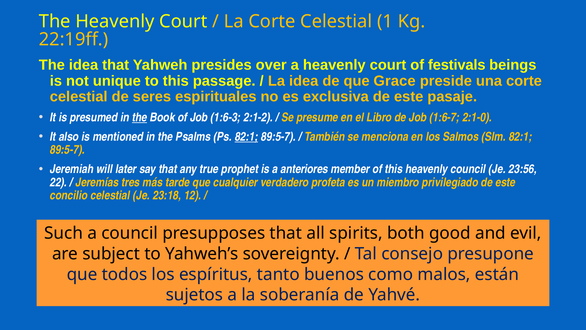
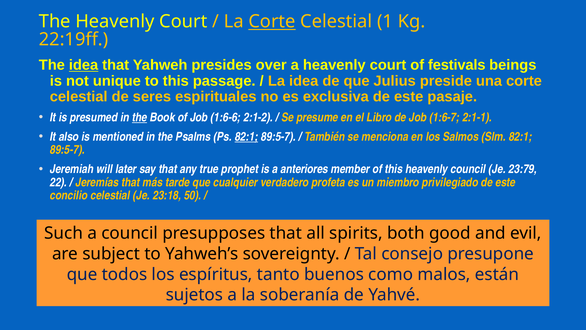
Corte underline: none -> present (272, 22)
idea underline: none -> present (84, 65)
Grace: Grace -> Julius (395, 81)
1:6-3: 1:6-3 -> 1:6-6 (226, 117)
2:1-0: 2:1-0 -> 2:1-1 (477, 117)
23:56: 23:56 -> 23:79 (523, 169)
Jeremías tres: tres -> that (131, 182)
12: 12 -> 50 (193, 195)
